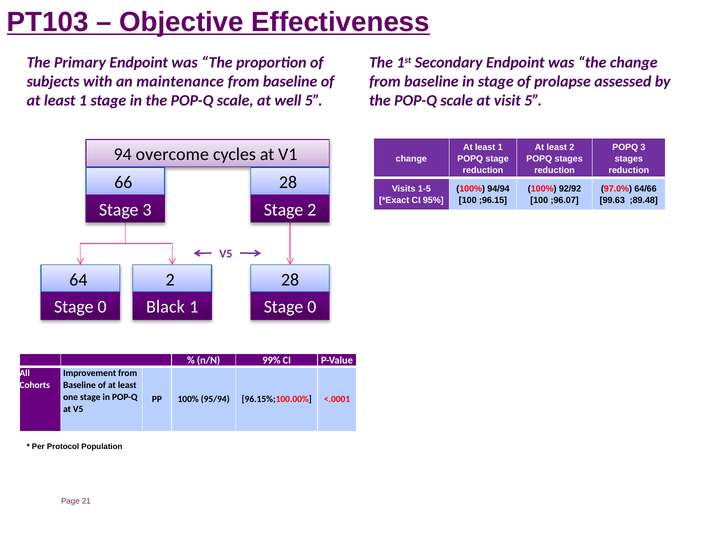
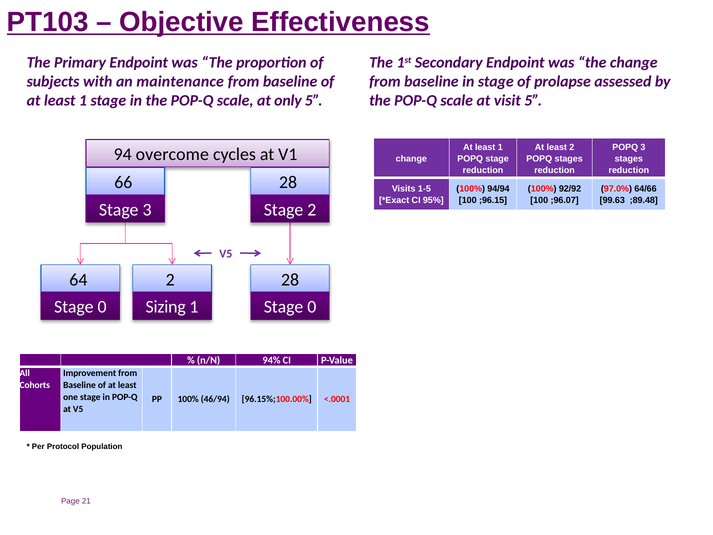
well: well -> only (288, 101)
Black: Black -> Sizing (166, 307)
99%: 99% -> 94% (271, 360)
95/94: 95/94 -> 46/94 (215, 399)
